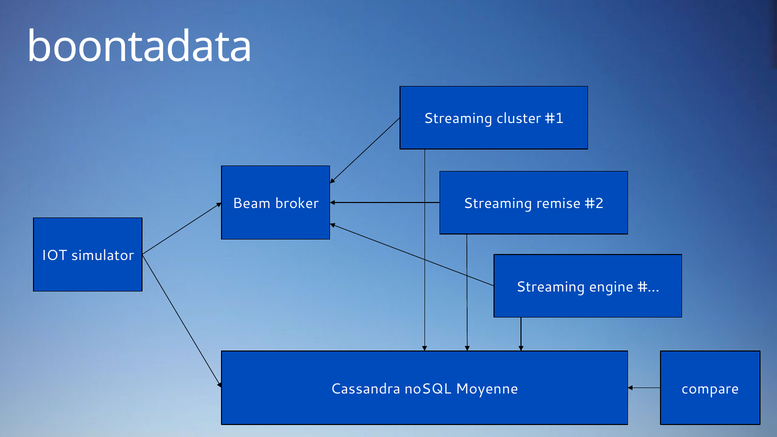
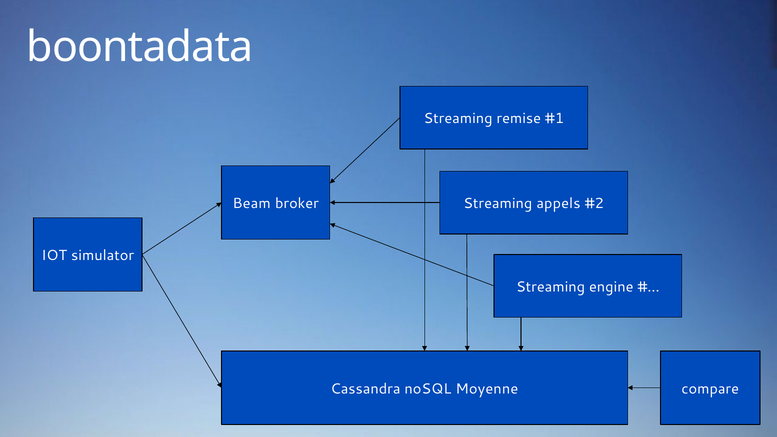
cluster: cluster -> remise (519, 119)
remise: remise -> appels (558, 204)
